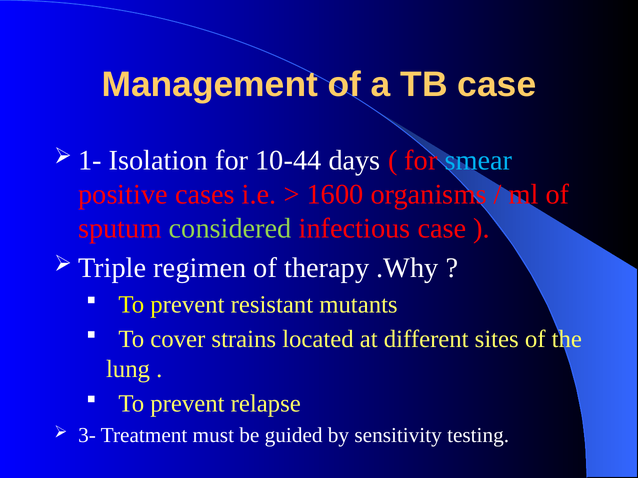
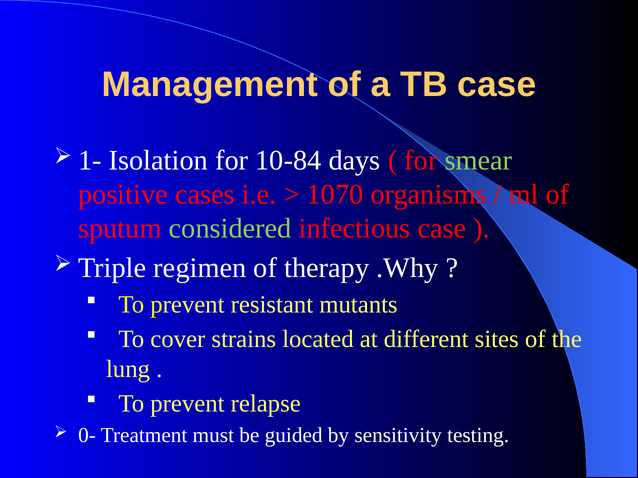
10-44: 10-44 -> 10-84 (288, 160)
smear colour: light blue -> light green (478, 160)
1600: 1600 -> 1070 (335, 194)
3-: 3- -> 0- (87, 436)
